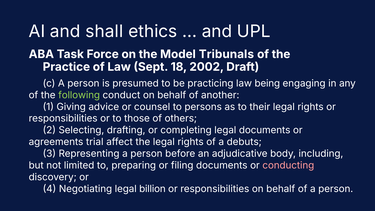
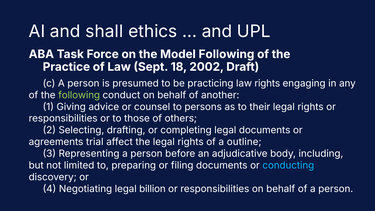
Model Tribunals: Tribunals -> Following (226, 54)
law being: being -> rights (267, 83)
debuts: debuts -> outline (244, 142)
conducting colour: pink -> light blue (288, 165)
